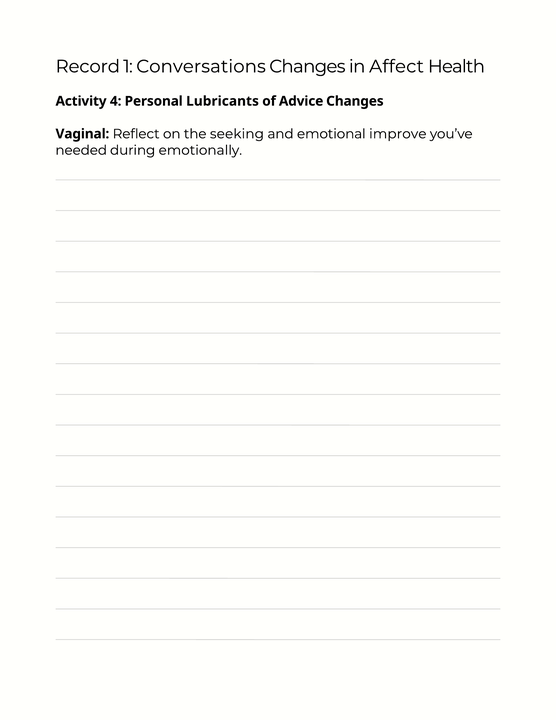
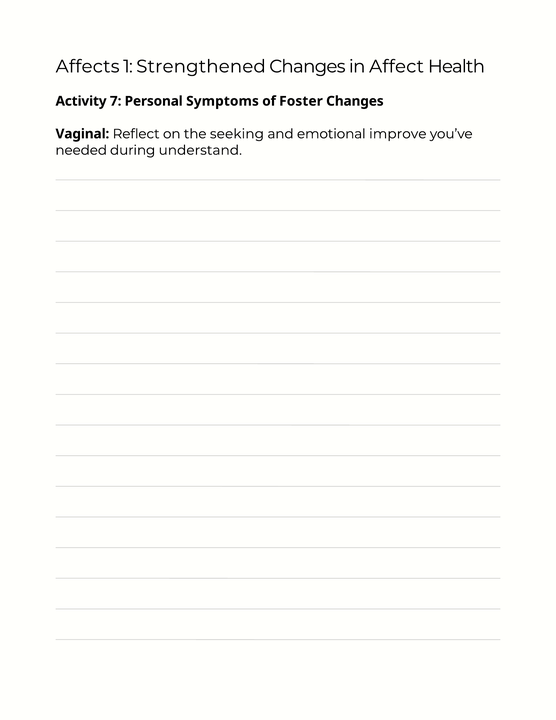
Record: Record -> Affects (88, 66)
Conversations: Conversations -> Strengthened (201, 66)
4: 4 -> 7 (116, 101)
Lubricants: Lubricants -> Symptoms (222, 101)
Advice: Advice -> Foster (301, 101)
emotionally: emotionally -> understand (200, 150)
